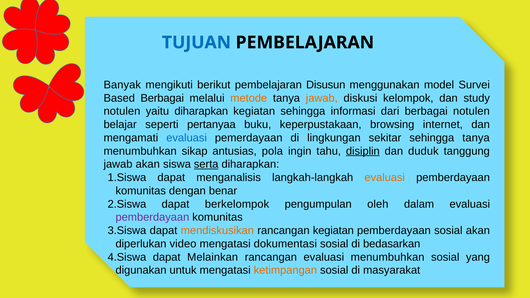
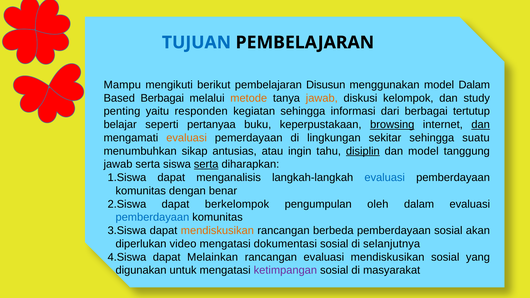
Banyak: Banyak -> Mampu (122, 85)
model Survei: Survei -> Dalam (474, 85)
notulen: notulen -> penting (122, 111)
yaitu diharapkan: diharapkan -> responden (201, 111)
berbagai notulen: notulen -> tertutup (471, 111)
browsing underline: none -> present (392, 125)
dan underline: none -> present (481, 125)
evaluasi colour: blue -> orange (187, 138)
sehingga tanya: tanya -> suatu (476, 138)
pola: pola -> atau (272, 151)
dan duduk: duduk -> model (423, 151)
jawab akan: akan -> serta (148, 164)
evaluasi colour: orange -> blue (385, 178)
pemberdayaan colour: purple -> blue (152, 217)
rancangan kegiatan: kegiatan -> berbeda (333, 231)
bedasarkan: bedasarkan -> selanjutnya (392, 244)
evaluasi menumbuhkan: menumbuhkan -> mendiskusikan (388, 257)
ketimpangan colour: orange -> purple (285, 270)
